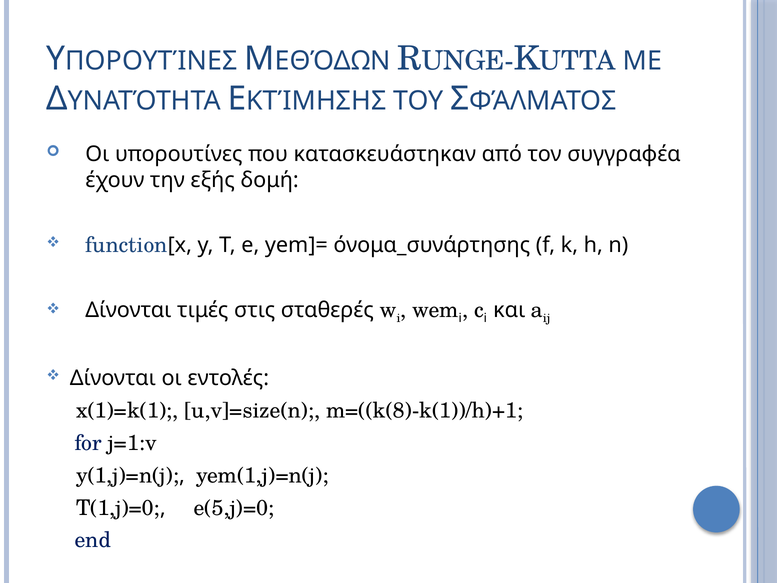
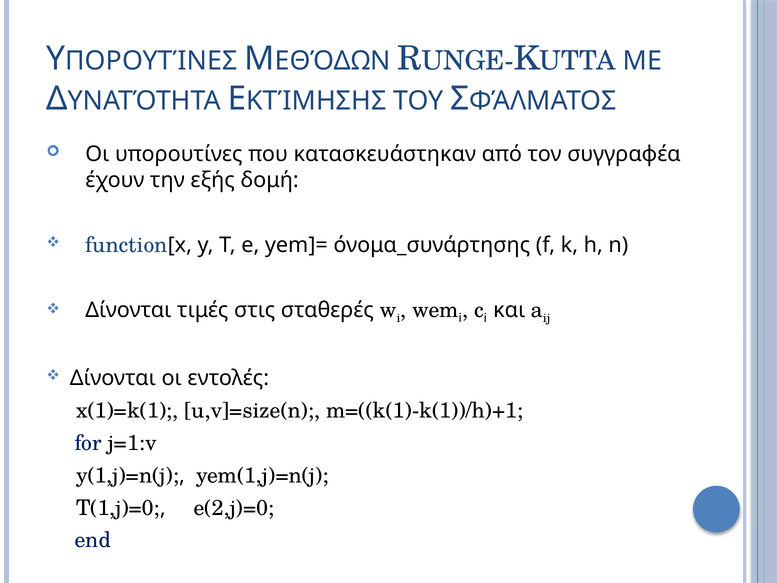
m=((k(8)-k(1))/h)+1: m=((k(8)-k(1))/h)+1 -> m=((k(1)-k(1))/h)+1 (425, 410)
e(5,j)=0: e(5,j)=0 -> e(2,j)=0 (234, 508)
